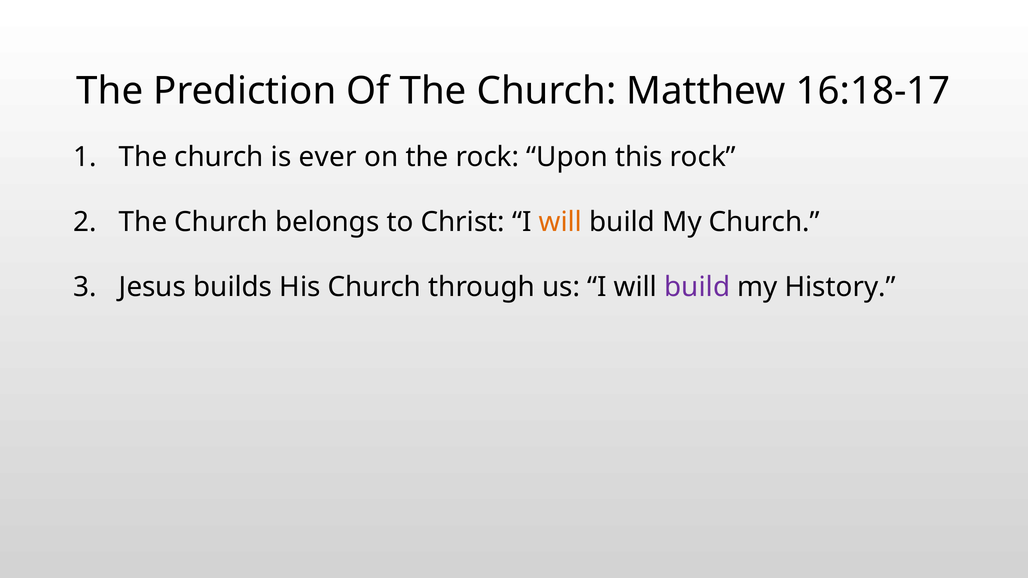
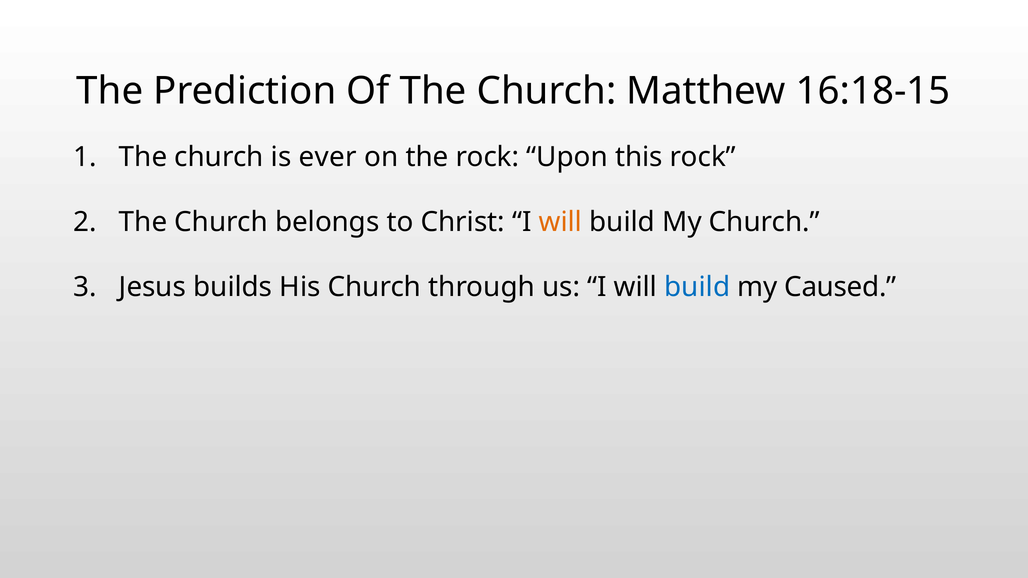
16:18-17: 16:18-17 -> 16:18-15 (873, 91)
build colour: purple -> blue (697, 287)
History: History -> Caused (840, 287)
